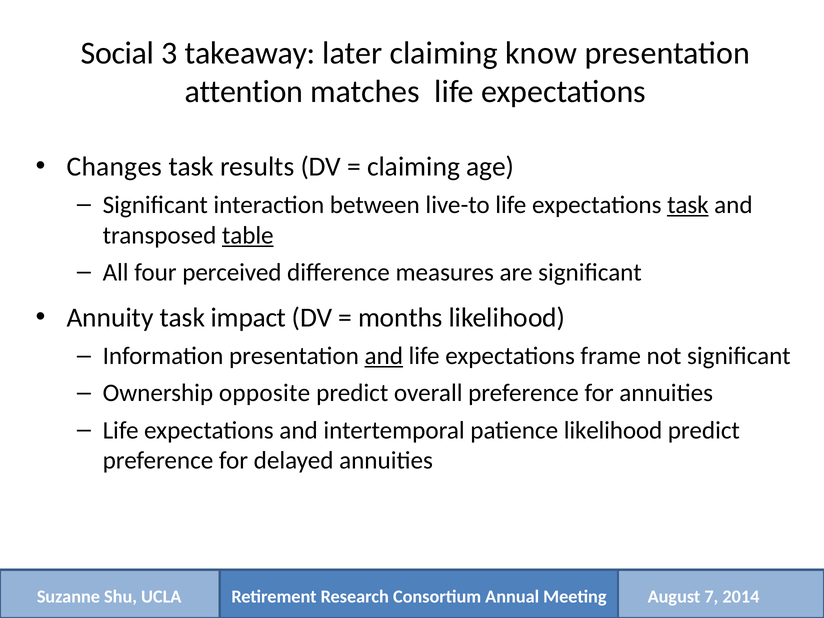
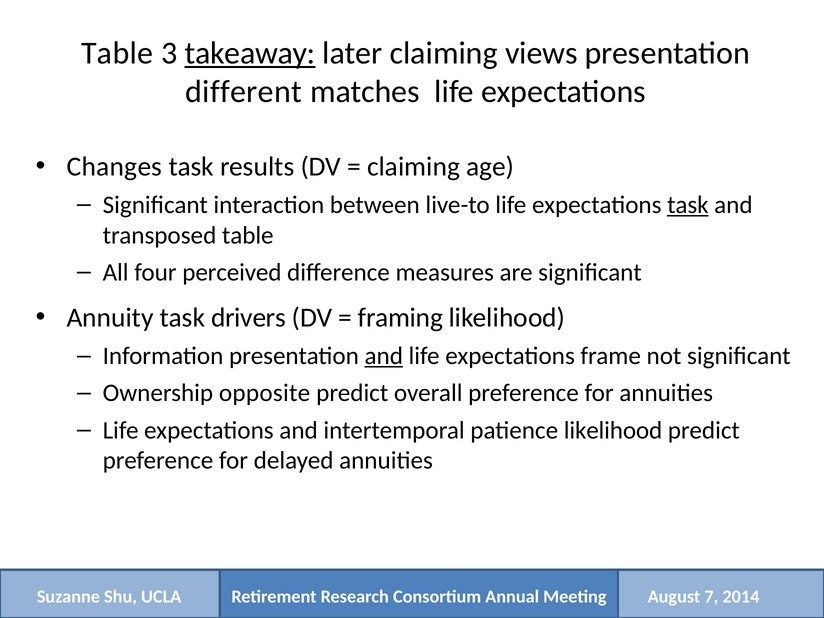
Social: Social -> Table (117, 53)
takeaway underline: none -> present (250, 53)
know: know -> views (541, 53)
attention: attention -> different (244, 92)
table underline: present -> none (248, 235)
impact: impact -> drivers (249, 318)
months: months -> framing (401, 318)
